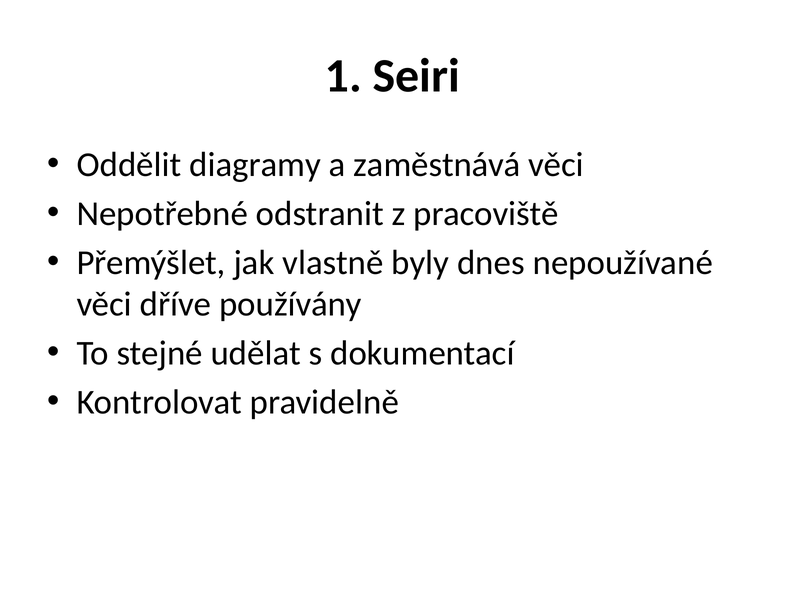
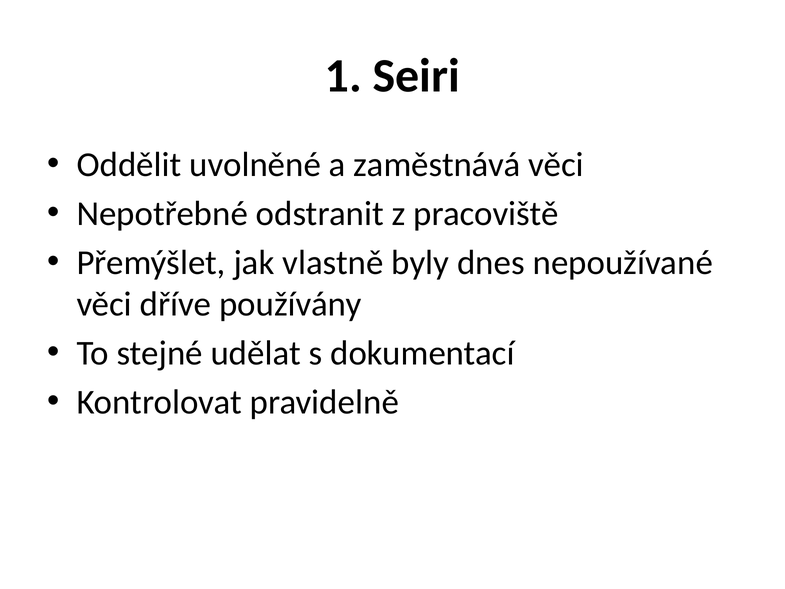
diagramy: diagramy -> uvolněné (255, 165)
